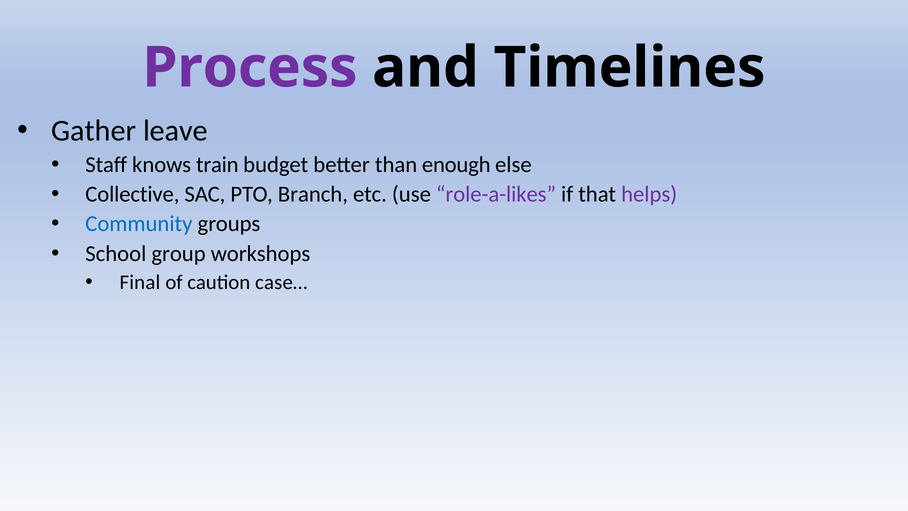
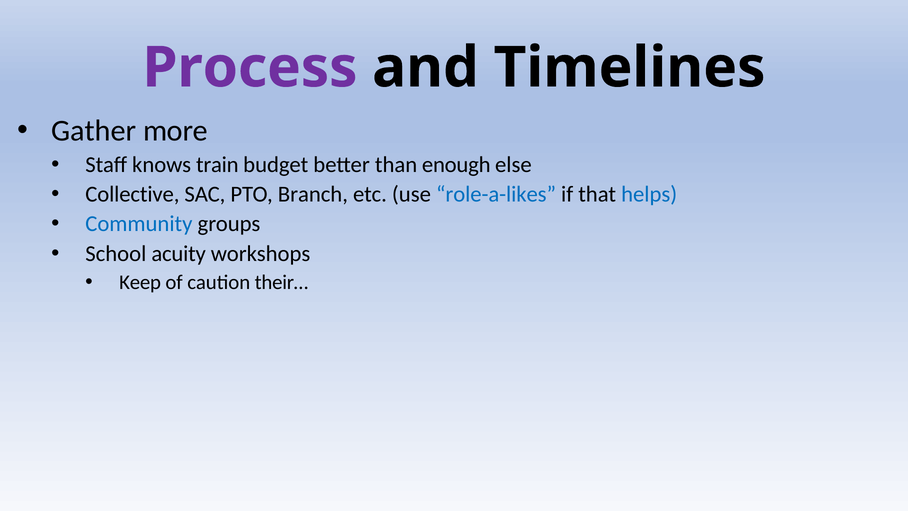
leave: leave -> more (176, 131)
role-a-likes colour: purple -> blue (496, 194)
helps colour: purple -> blue (649, 194)
group: group -> acuity (179, 254)
Final: Final -> Keep (140, 282)
case…: case… -> their… (281, 282)
